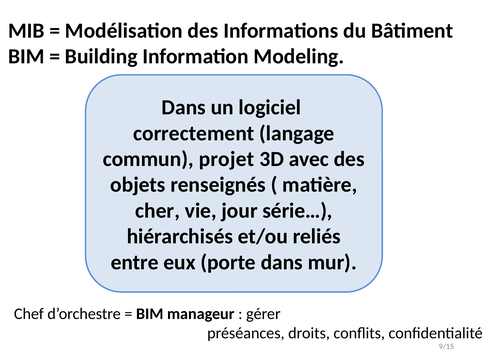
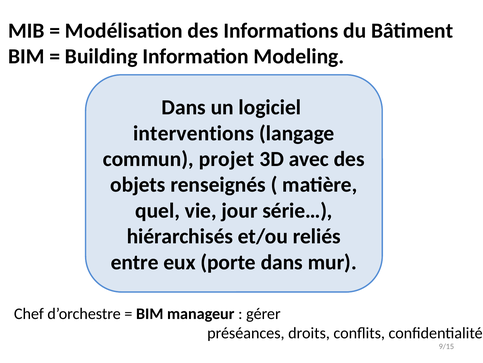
correctement: correctement -> interventions (194, 133)
cher: cher -> quel (158, 210)
